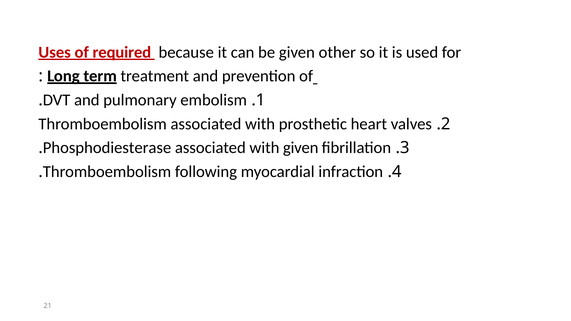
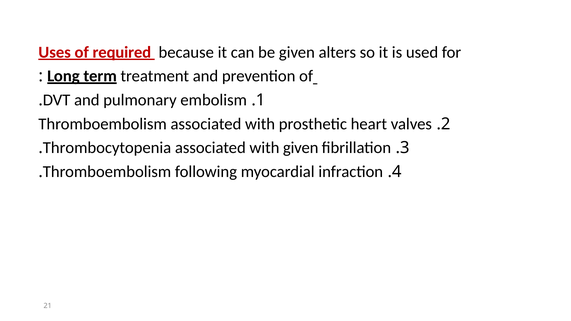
other: other -> alters (337, 52)
Phosphodiesterase: Phosphodiesterase -> Thrombocytopenia (107, 148)
